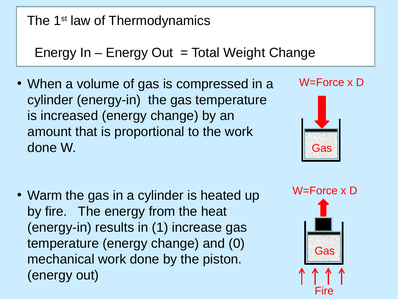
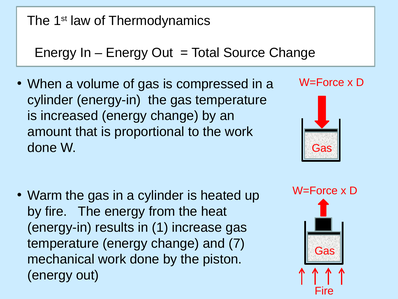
Weight: Weight -> Source (244, 53)
0: 0 -> 7 (237, 243)
